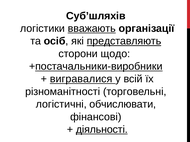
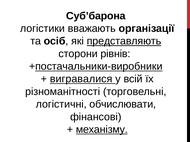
Суб’шляхів: Суб’шляхів -> Суб’барона (96, 16)
вважають underline: present -> none (92, 29)
щодо: щодо -> рівнів (115, 54)
діяльності: діяльності -> механізму (102, 130)
